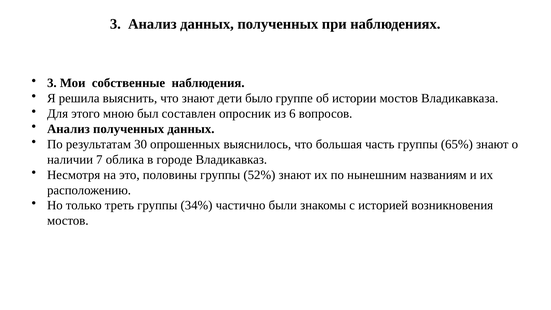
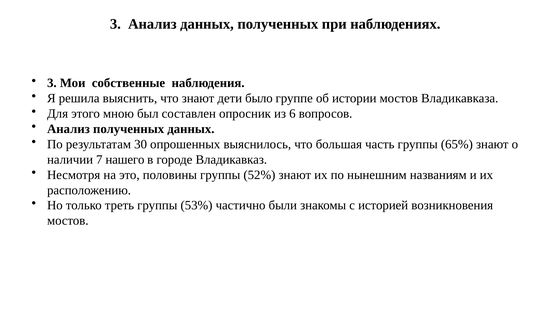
облика: облика -> нашего (125, 159)
34%: 34% -> 53% (197, 205)
